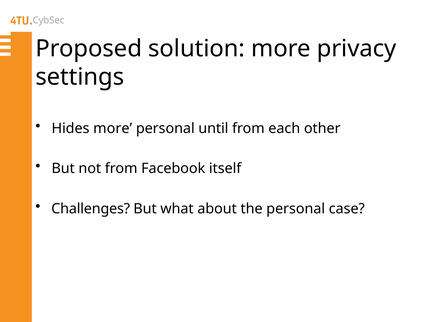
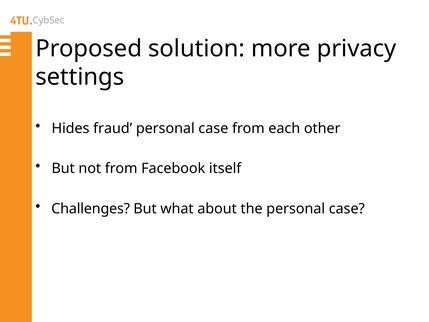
Hides more: more -> fraud (113, 128)
until: until -> case (213, 128)
